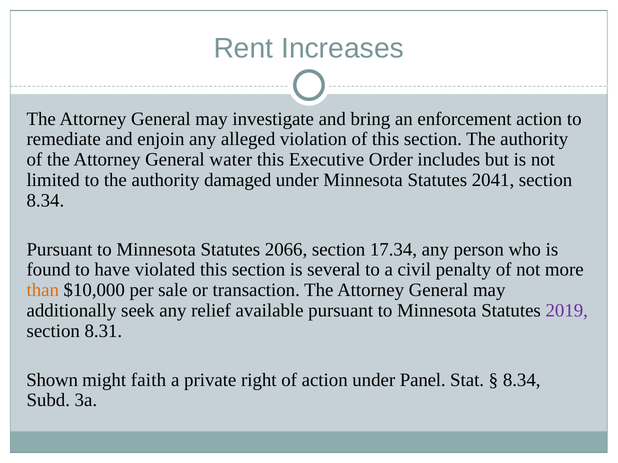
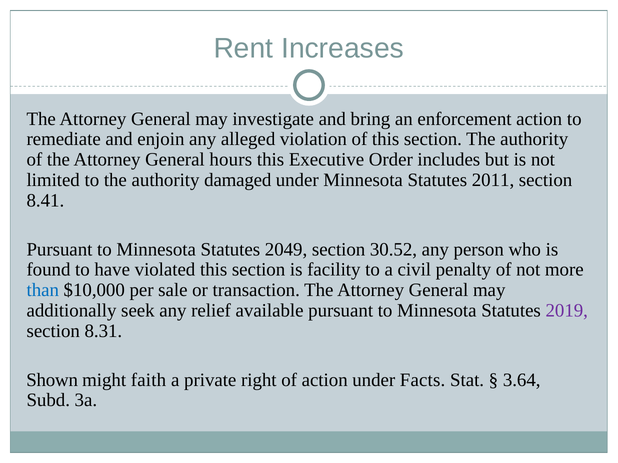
water: water -> hours (231, 160)
2041: 2041 -> 2011 (493, 180)
8.34: 8.34 -> 8.41 (45, 201)
2066: 2066 -> 2049 (286, 250)
17.34: 17.34 -> 30.52 (393, 250)
several: several -> facility (334, 270)
than colour: orange -> blue (43, 290)
Panel: Panel -> Facts (423, 380)
8.34: 8.34 -> 3.64 (522, 380)
